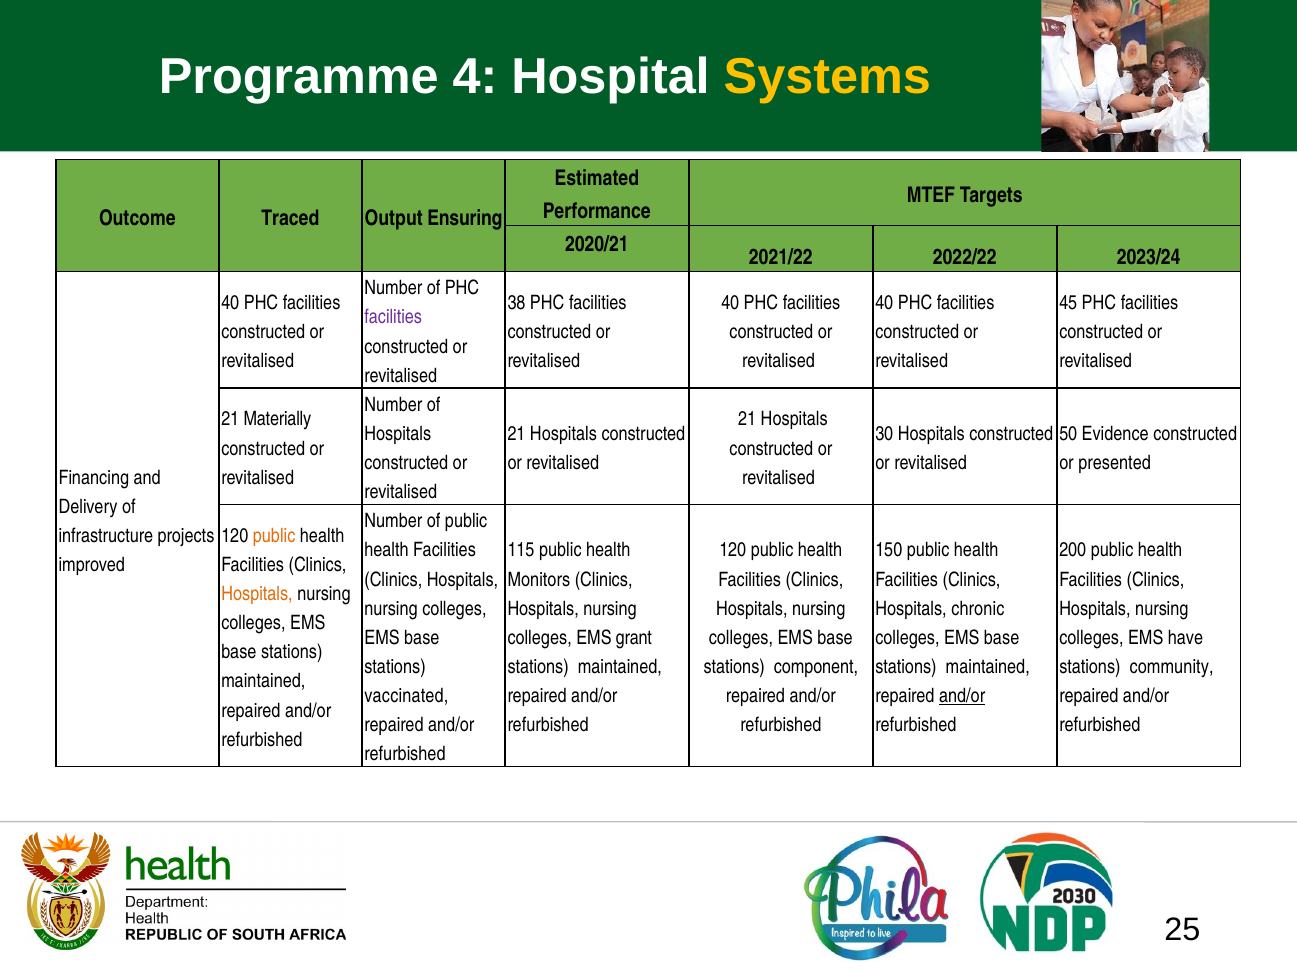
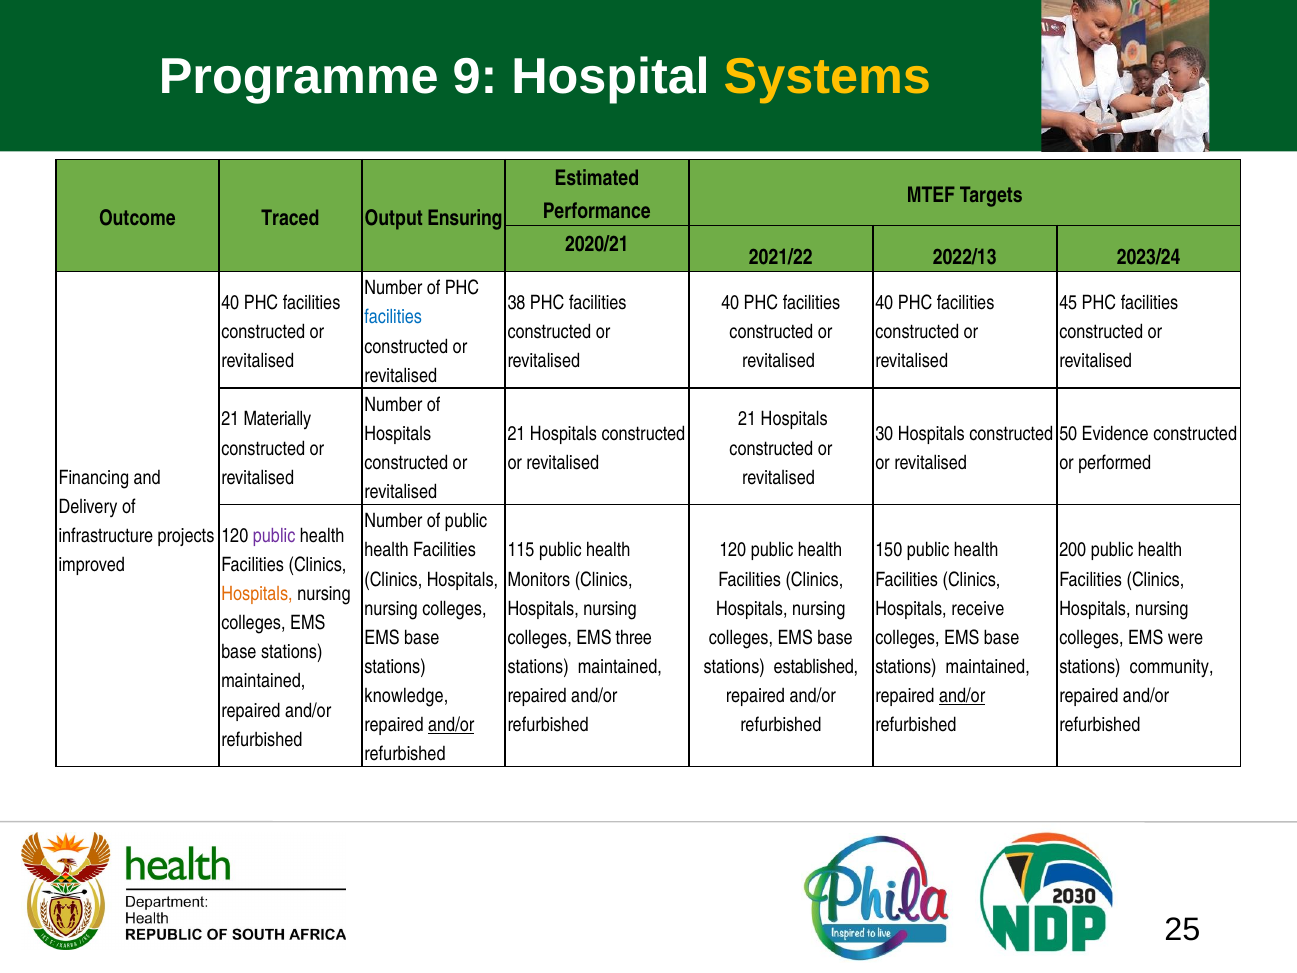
4: 4 -> 9 (475, 77)
2022/22: 2022/22 -> 2022/13 (965, 257)
facilities colour: purple -> blue (393, 317)
presented: presented -> performed (1115, 463)
public colour: orange -> purple (274, 536)
chronic: chronic -> receive (978, 609)
grant: grant -> three (634, 638)
have: have -> were (1186, 638)
component: component -> established (816, 667)
vaccinated: vaccinated -> knowledge (406, 696)
and/or underline: none -> present (451, 725)
